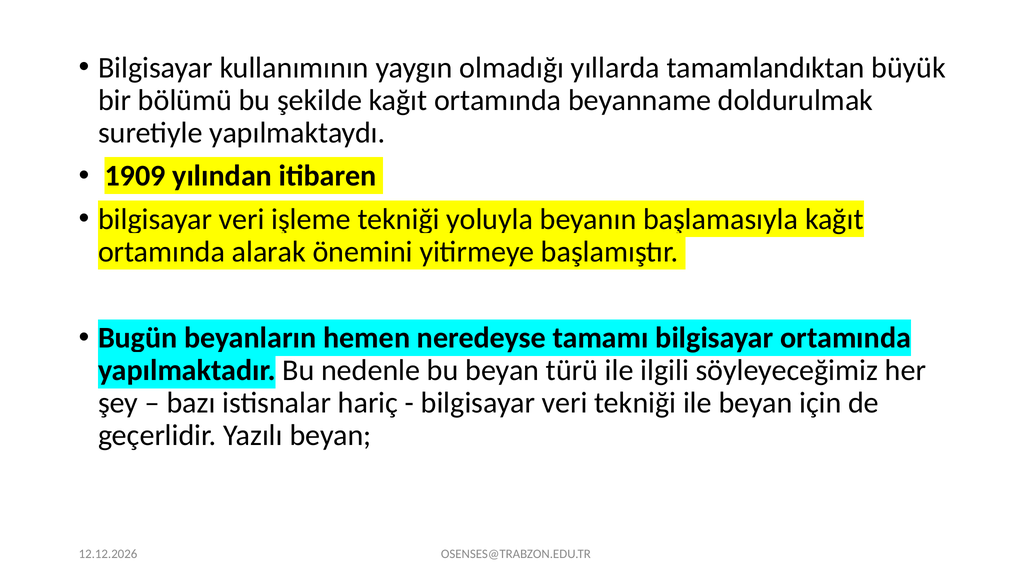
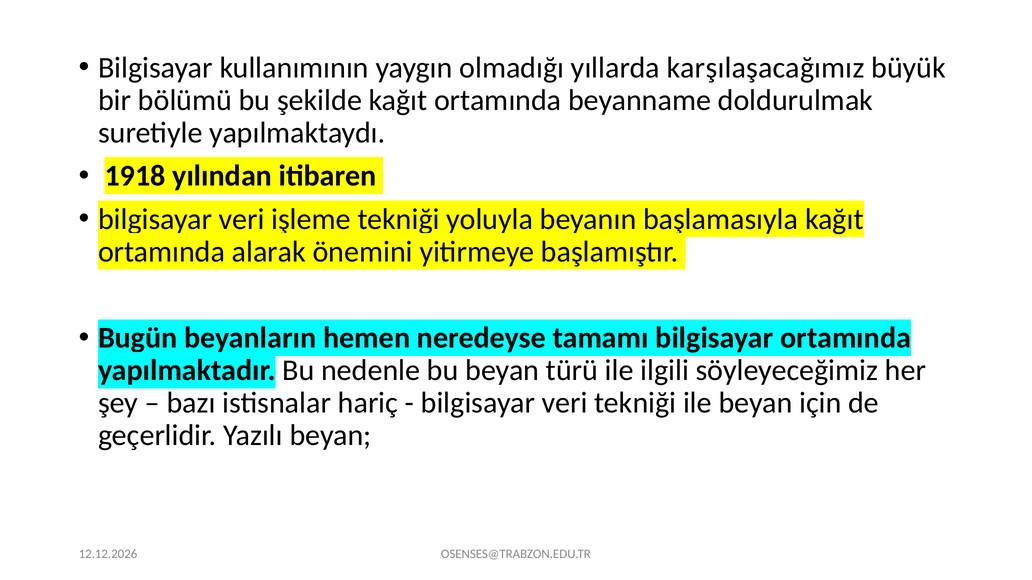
tamamlandıktan: tamamlandıktan -> karşılaşacağımız (766, 68)
1909: 1909 -> 1918 (135, 176)
